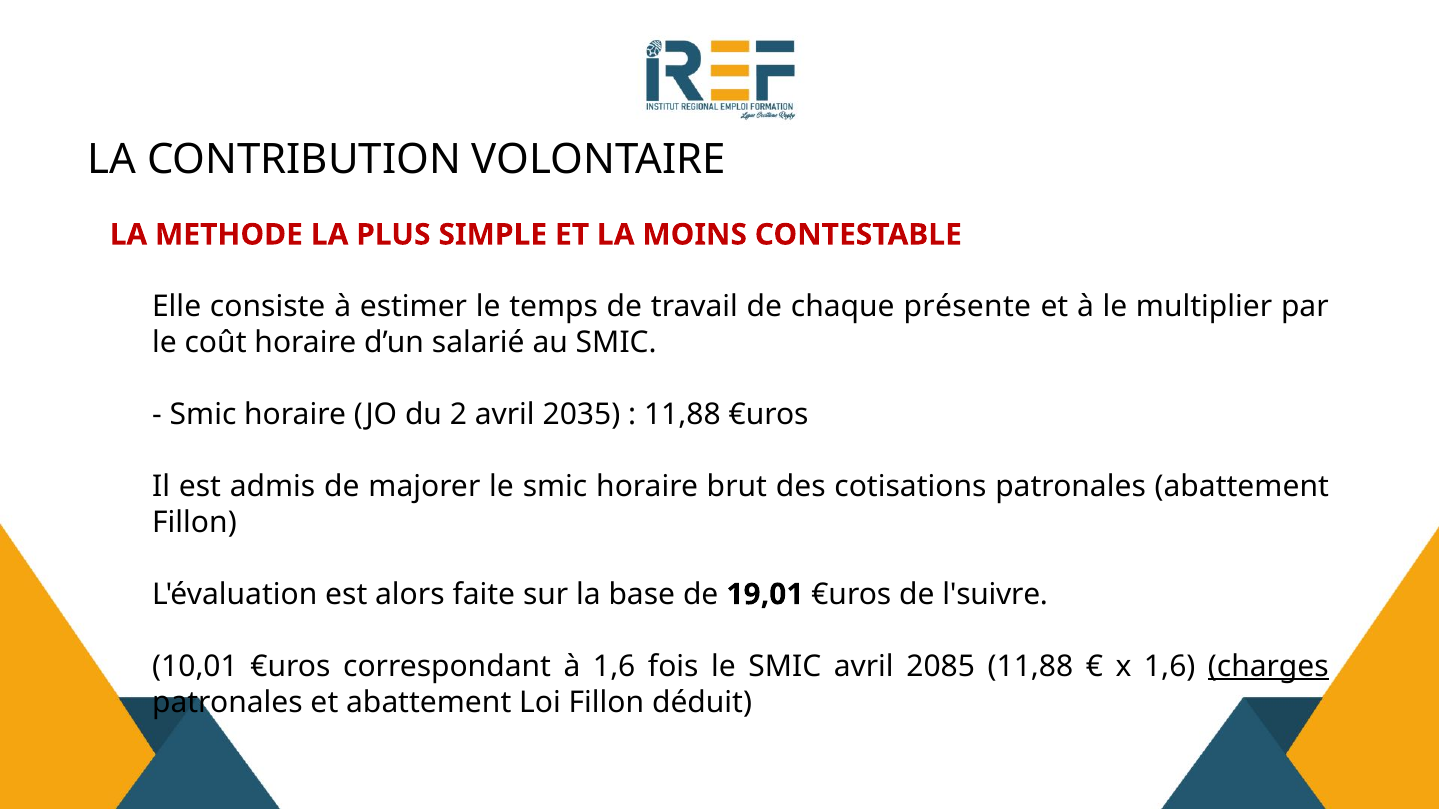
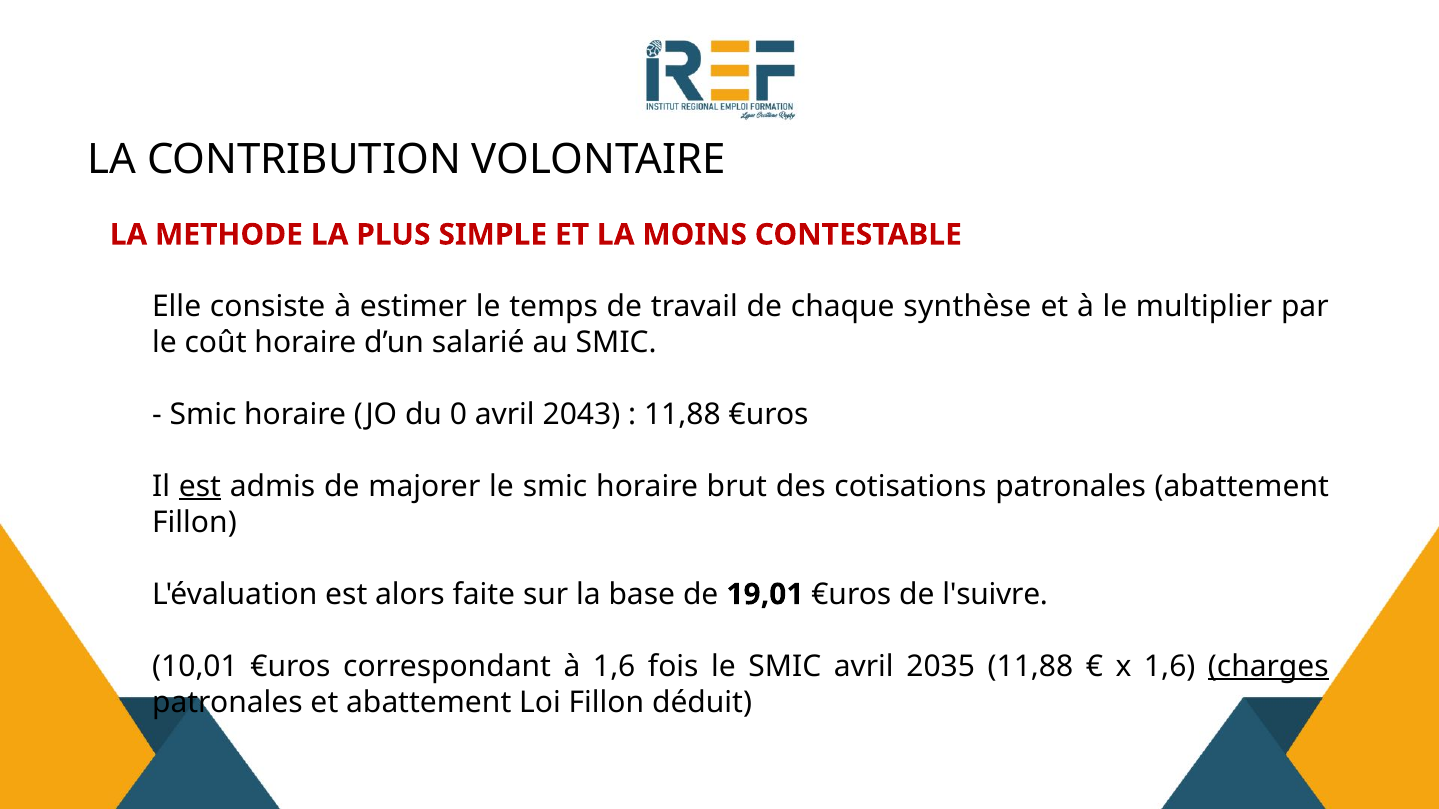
présente: présente -> synthèse (967, 307)
2: 2 -> 0 (458, 415)
2035: 2035 -> 2043 (581, 415)
est underline: none -> present (200, 487)
2085: 2085 -> 2035 (941, 667)
